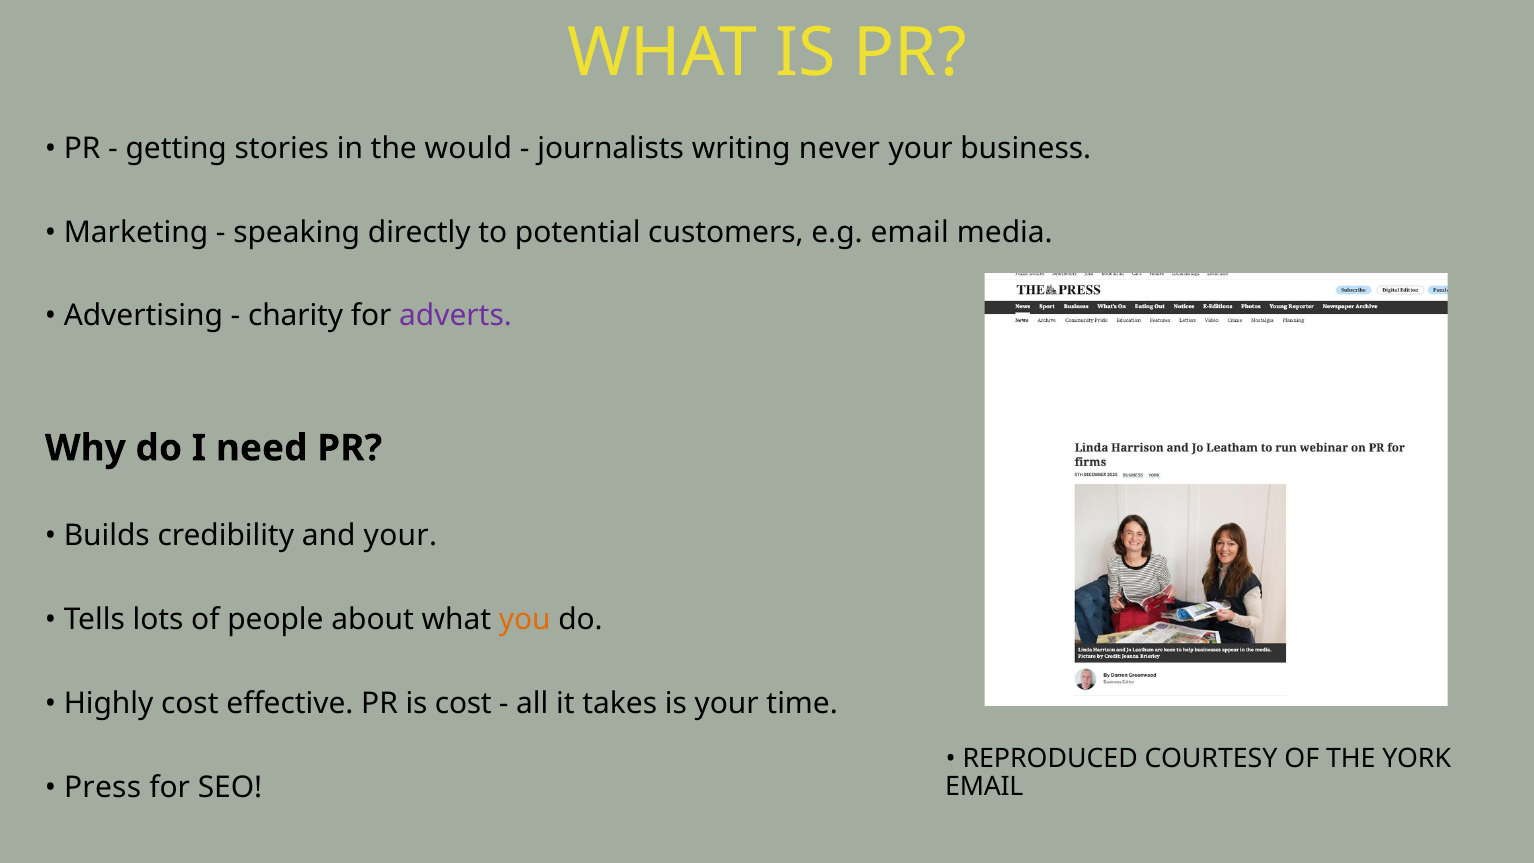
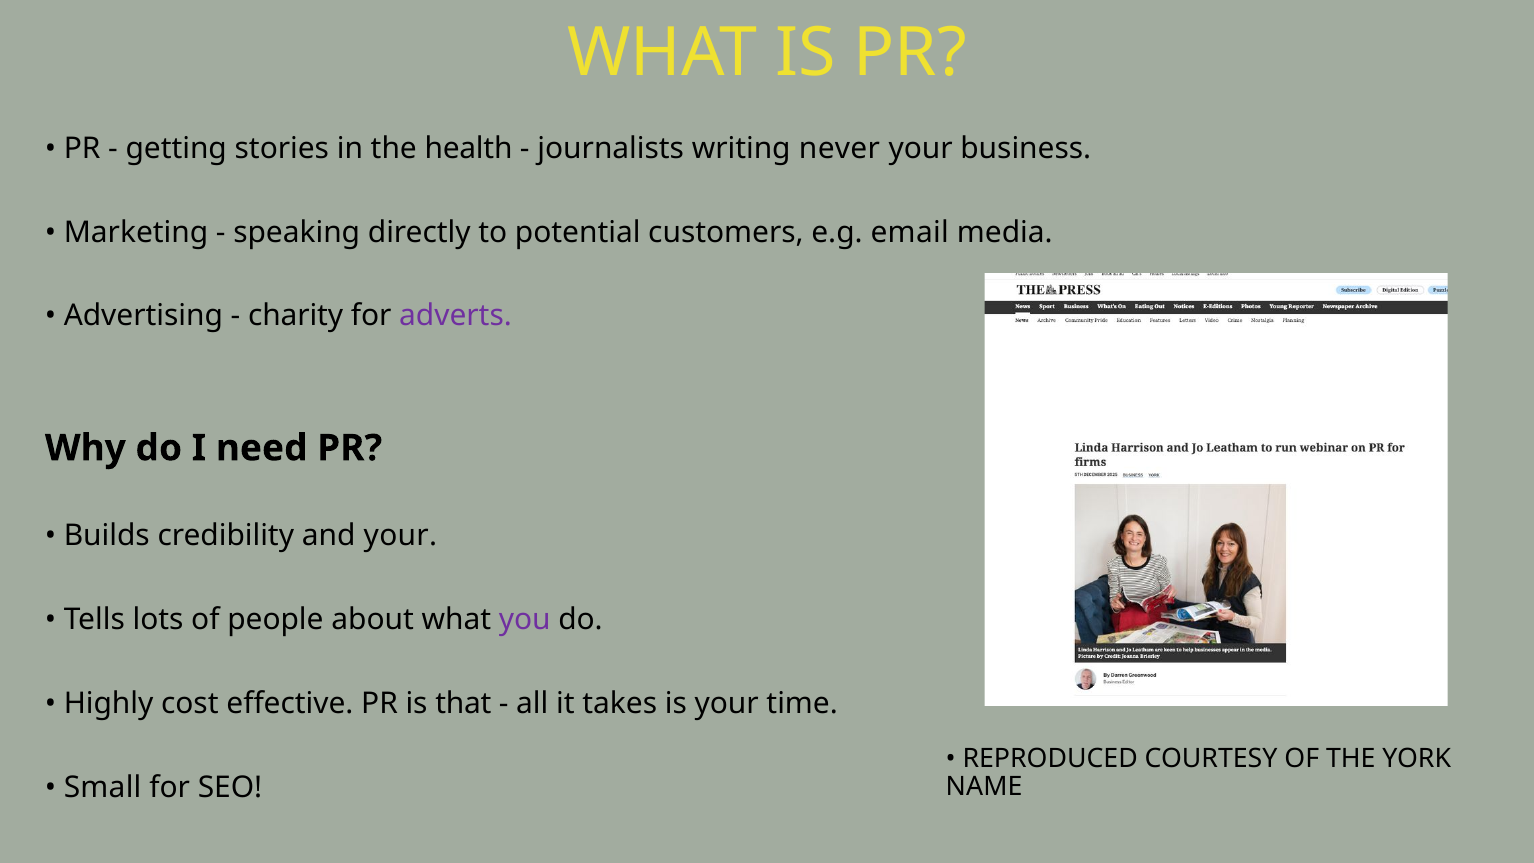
would: would -> health (469, 148)
you colour: orange -> purple (525, 620)
is cost: cost -> that (463, 704)
Press: Press -> Small (103, 787)
EMAIL: EMAIL -> NAME (984, 787)
